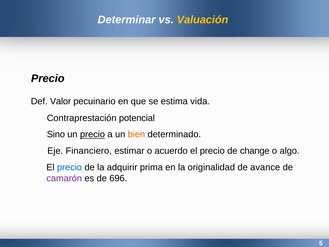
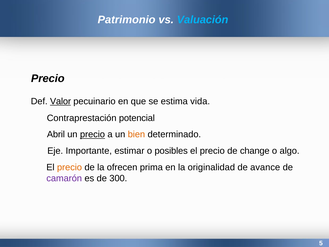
Determinar: Determinar -> Patrimonio (127, 20)
Valuación colour: yellow -> light blue (203, 20)
Valor underline: none -> present (61, 101)
Sino: Sino -> Abril (56, 134)
Financiero: Financiero -> Importante (89, 151)
acuerdo: acuerdo -> posibles (171, 151)
precio colour: blue -> orange (69, 167)
adquirir: adquirir -> ofrecen (122, 167)
696: 696 -> 300 (118, 178)
